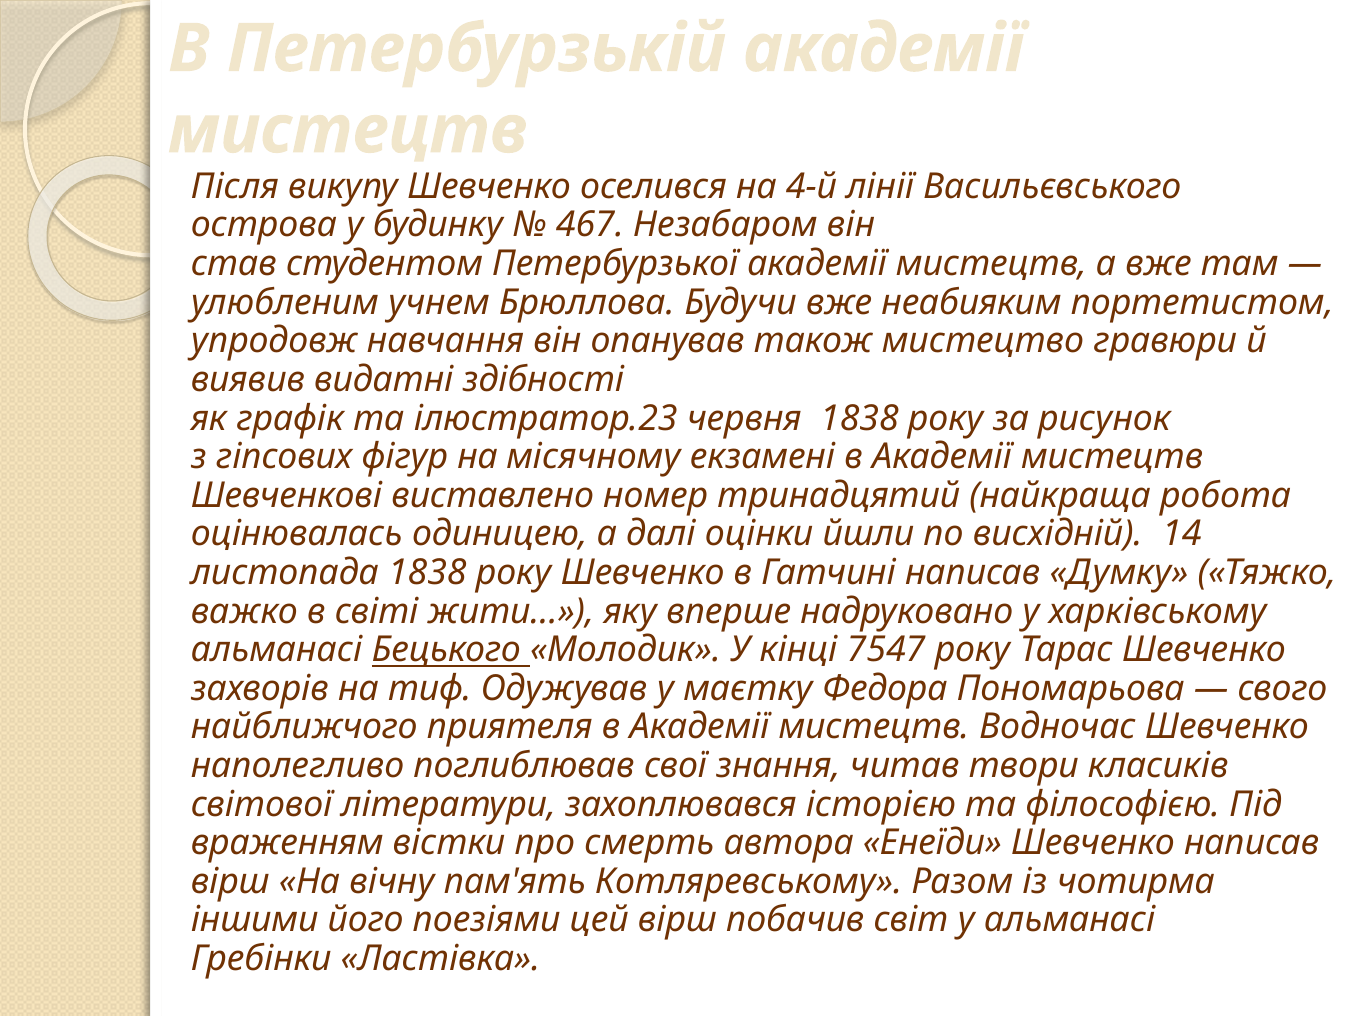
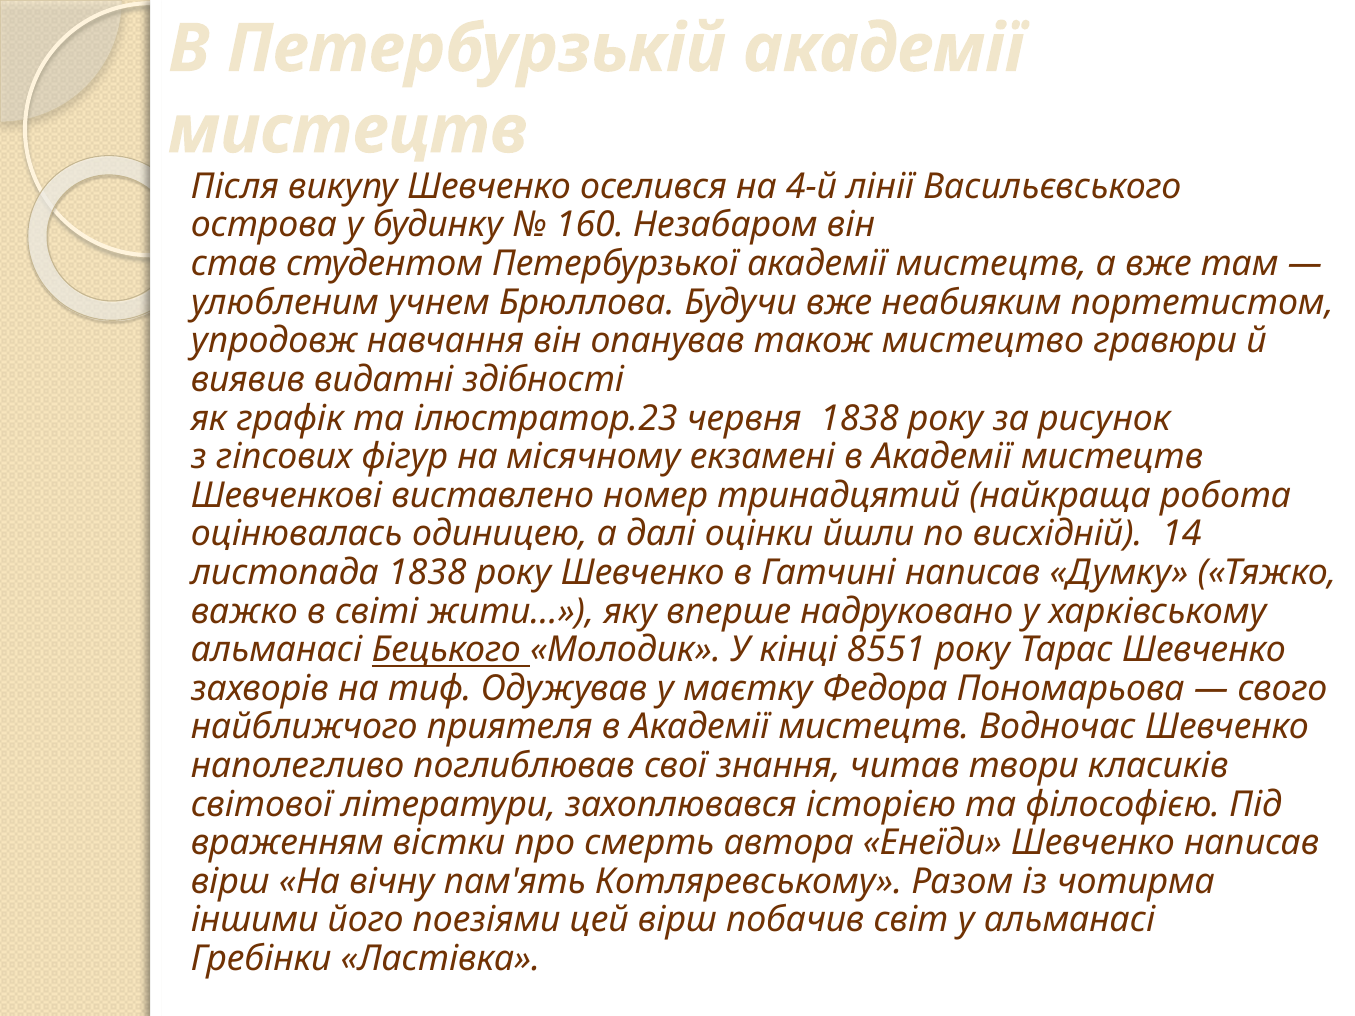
467: 467 -> 160 (590, 225)
7547: 7547 -> 8551 (886, 650)
